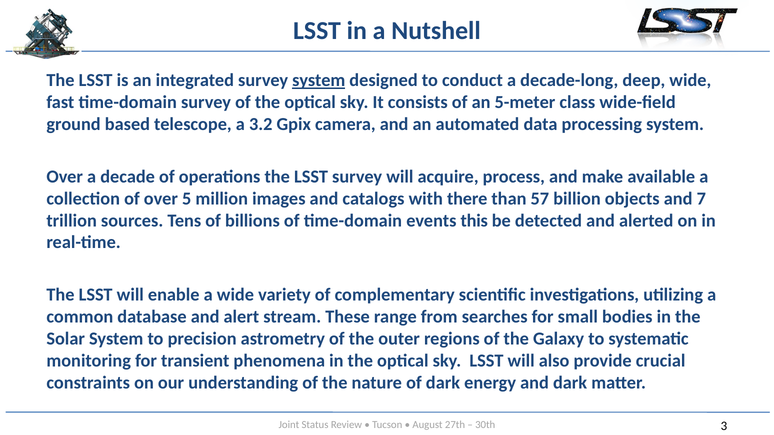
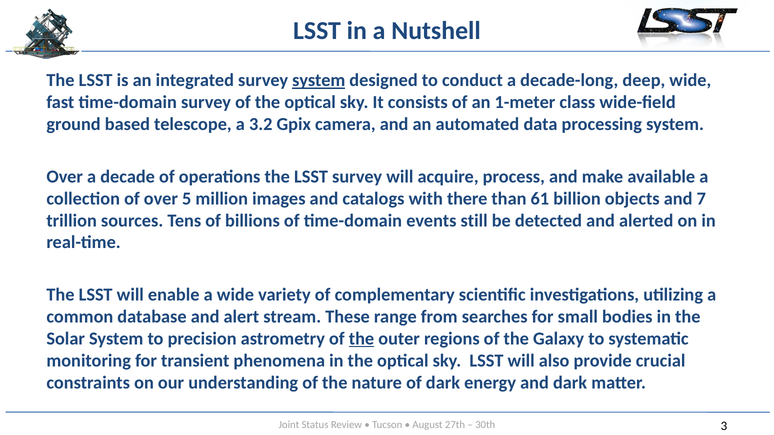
5-meter: 5-meter -> 1-meter (525, 102)
57: 57 -> 61 (540, 199)
this: this -> still (474, 221)
the underline: none -> present (361, 339)
